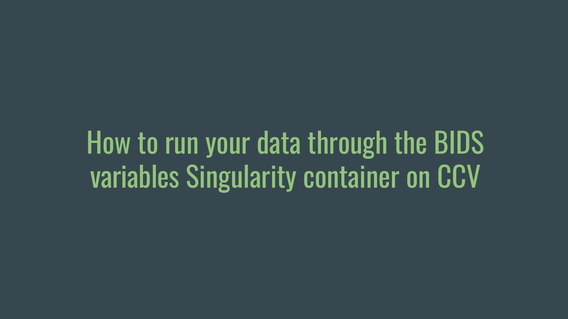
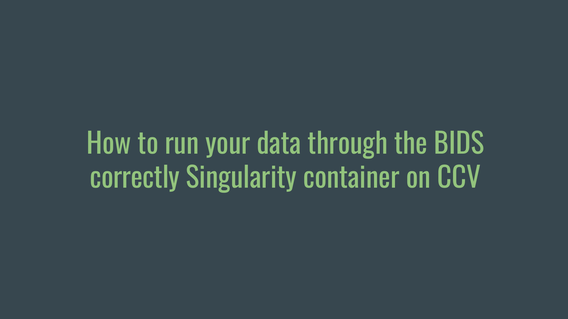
variables: variables -> correctly (135, 179)
